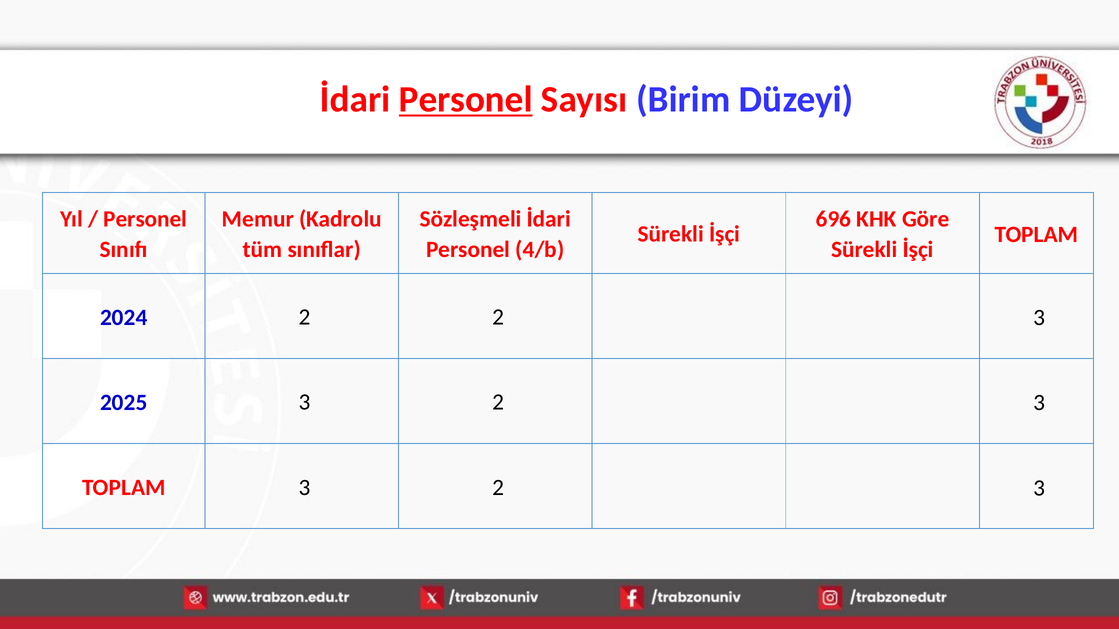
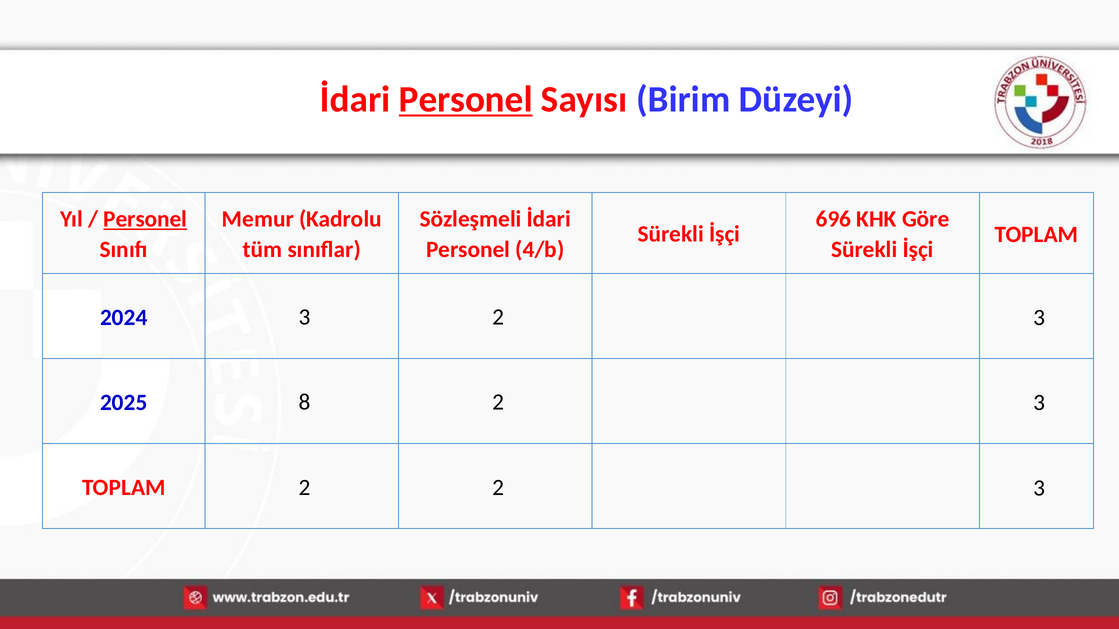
Personel underline: none -> present (145, 219)
2024 2: 2 -> 3 (305, 317)
2025 3: 3 -> 8 (305, 403)
TOPLAM 3: 3 -> 2 (305, 488)
